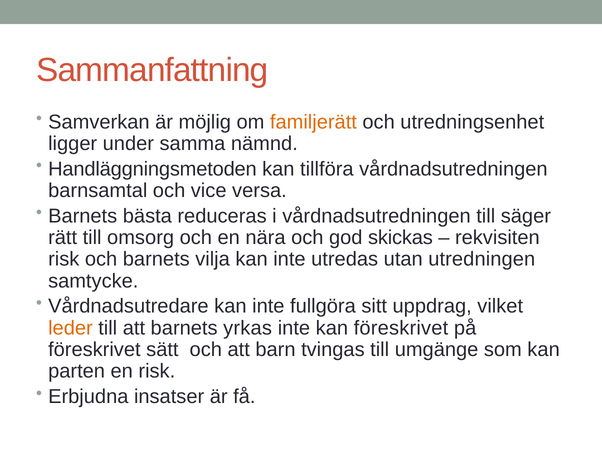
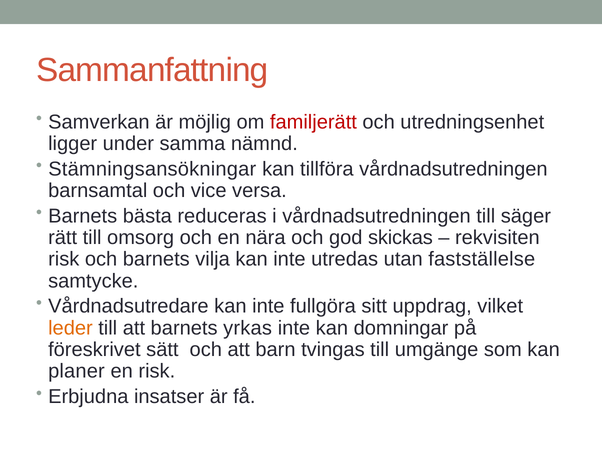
familjerätt colour: orange -> red (313, 122)
Handläggningsmetoden: Handläggningsmetoden -> Stämningsansökningar (152, 169)
utredningen: utredningen -> fastställelse (482, 259)
kan föreskrivet: föreskrivet -> domningar (401, 328)
parten: parten -> planer (76, 371)
